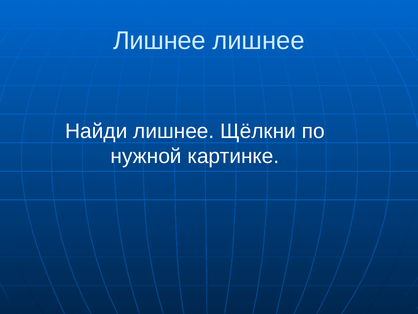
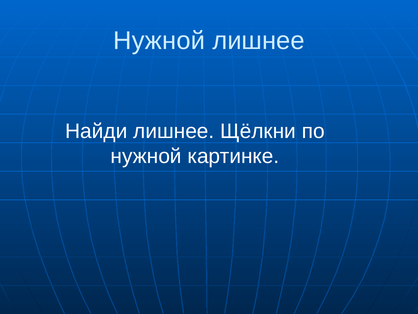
Лишнее: Лишнее -> Нужной (159, 41)
